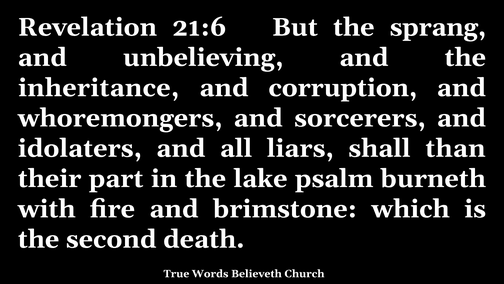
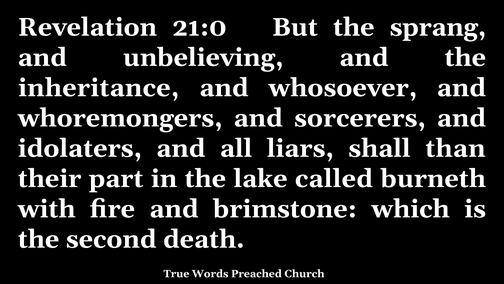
21:6: 21:6 -> 21:0 (199, 27)
corruption: corruption -> whosoever (343, 88)
psalm: psalm -> called (334, 178)
Believeth: Believeth -> Preached (256, 273)
